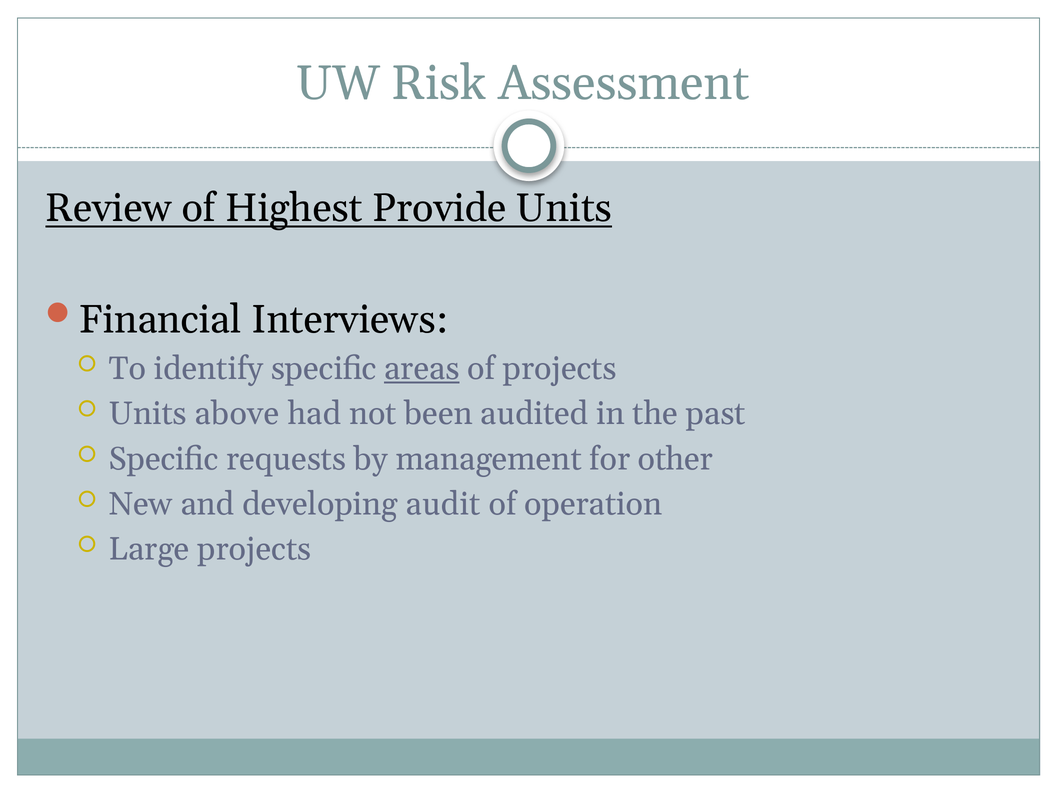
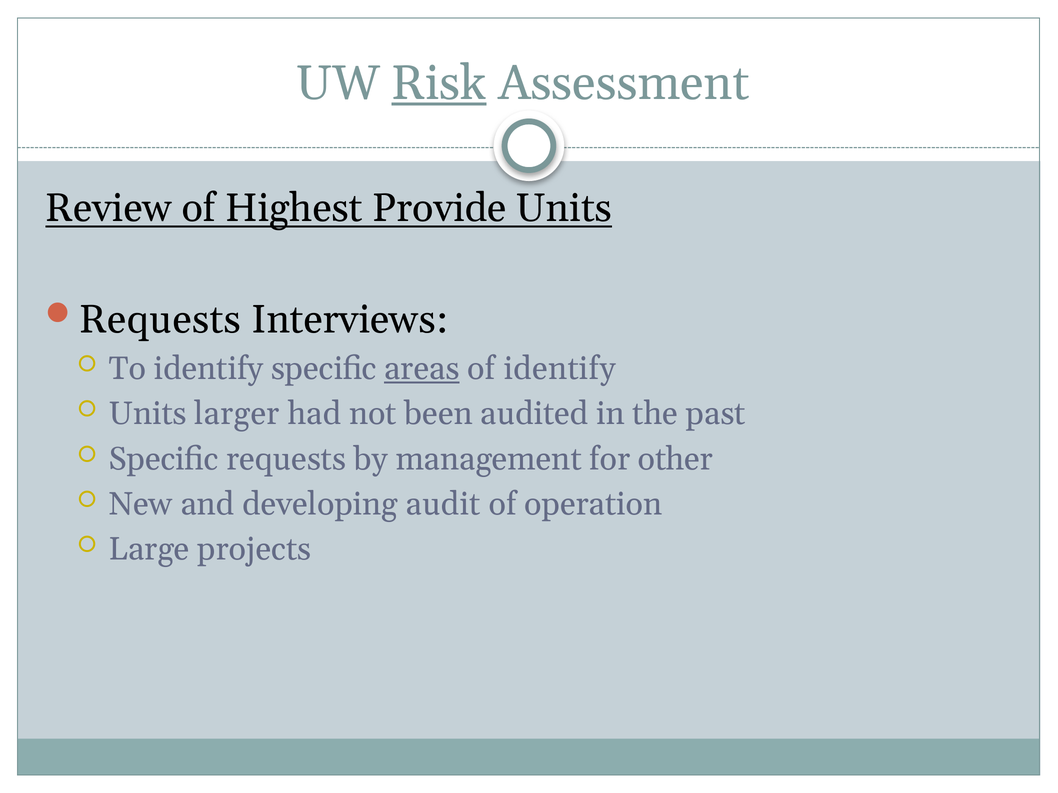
Risk underline: none -> present (439, 83)
Financial: Financial -> Requests (160, 320)
of projects: projects -> identify (560, 369)
above: above -> larger (237, 414)
